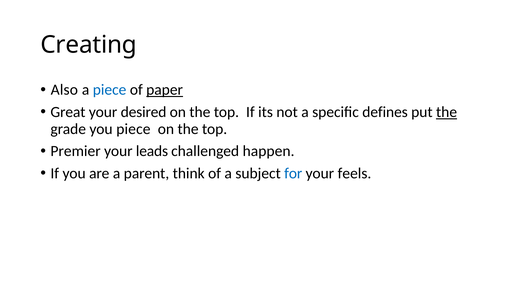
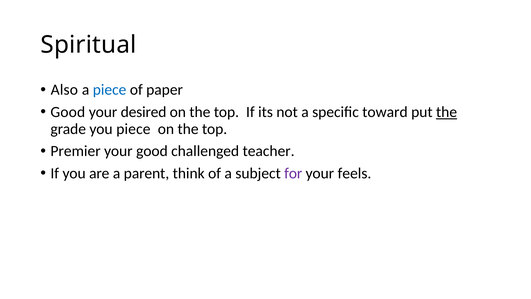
Creating: Creating -> Spiritual (89, 45)
paper underline: present -> none (165, 90)
Great: Great -> Good (68, 112)
defines: defines -> toward (385, 112)
your leads: leads -> good (152, 151)
happen: happen -> teacher (269, 151)
for colour: blue -> purple (293, 173)
